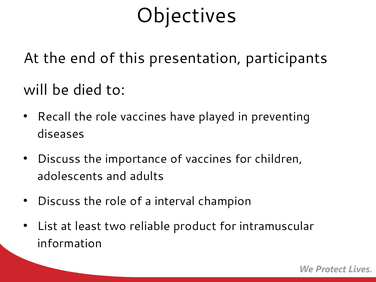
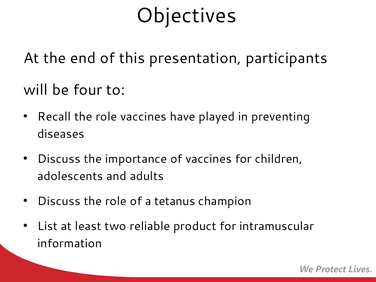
died: died -> four (88, 90)
interval: interval -> tetanus (175, 201)
